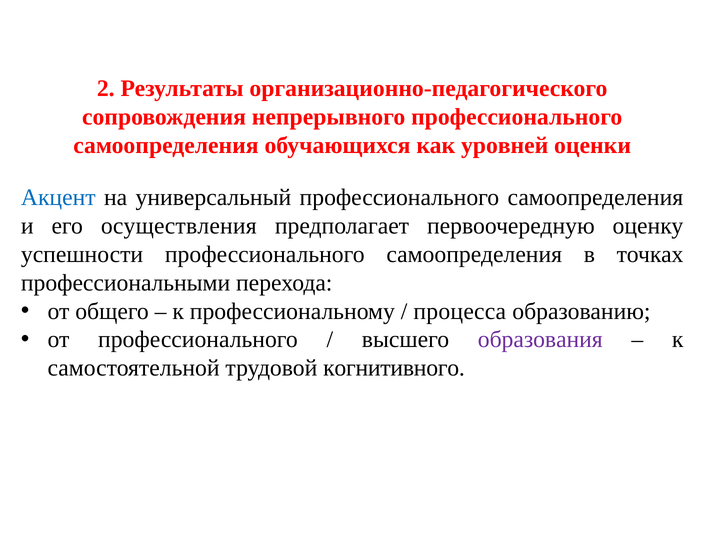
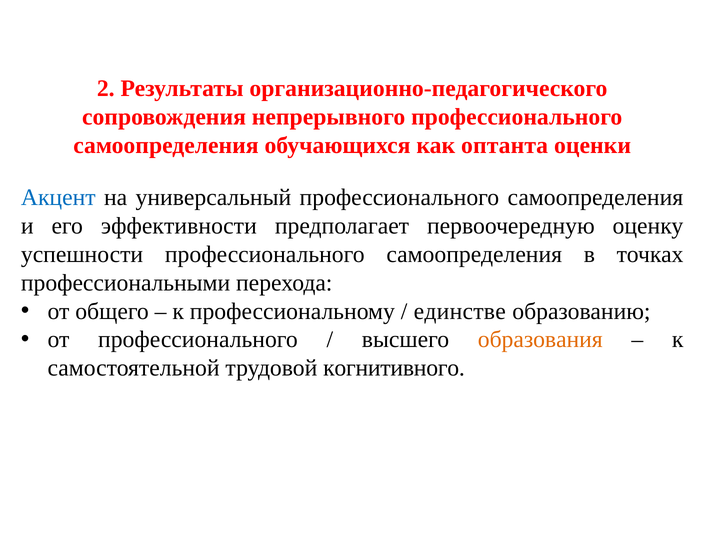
уровней: уровней -> оптанта (505, 145)
осуществления: осуществления -> эффективности (179, 226)
процесса: процесса -> единстве (460, 311)
образования colour: purple -> orange (540, 339)
